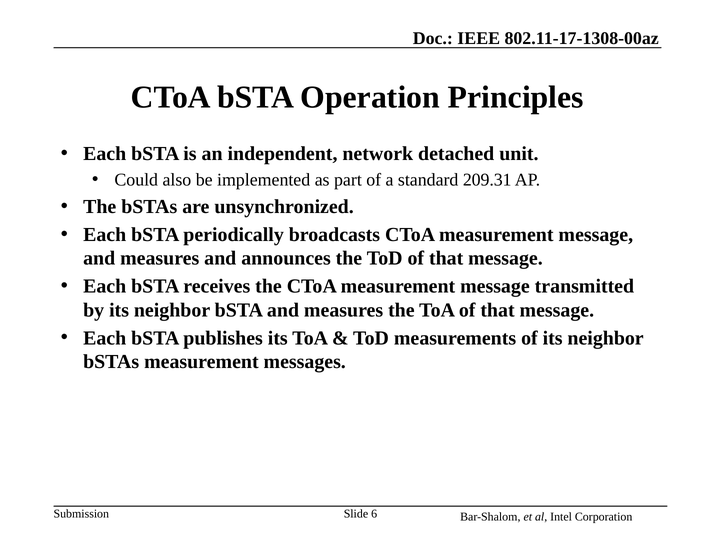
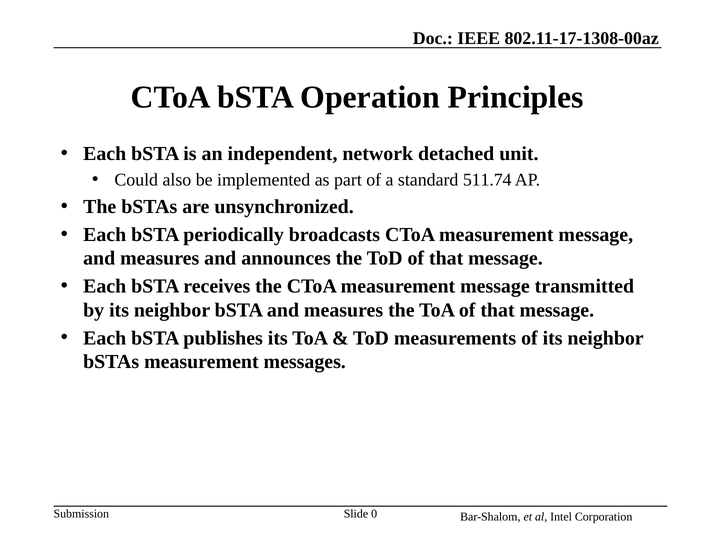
209.31: 209.31 -> 511.74 (487, 180)
6: 6 -> 0 (374, 514)
